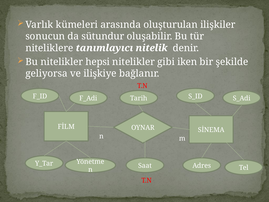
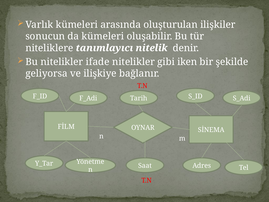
da sütundur: sütundur -> kümeleri (103, 36)
hepsi: hepsi -> ifade (98, 62)
